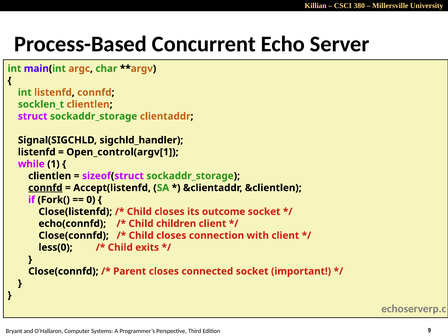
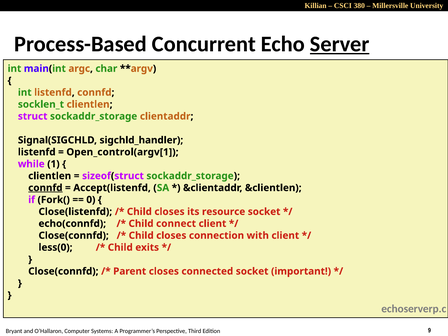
Server underline: none -> present (340, 44)
outcome: outcome -> resource (224, 212)
children: children -> connect (176, 224)
